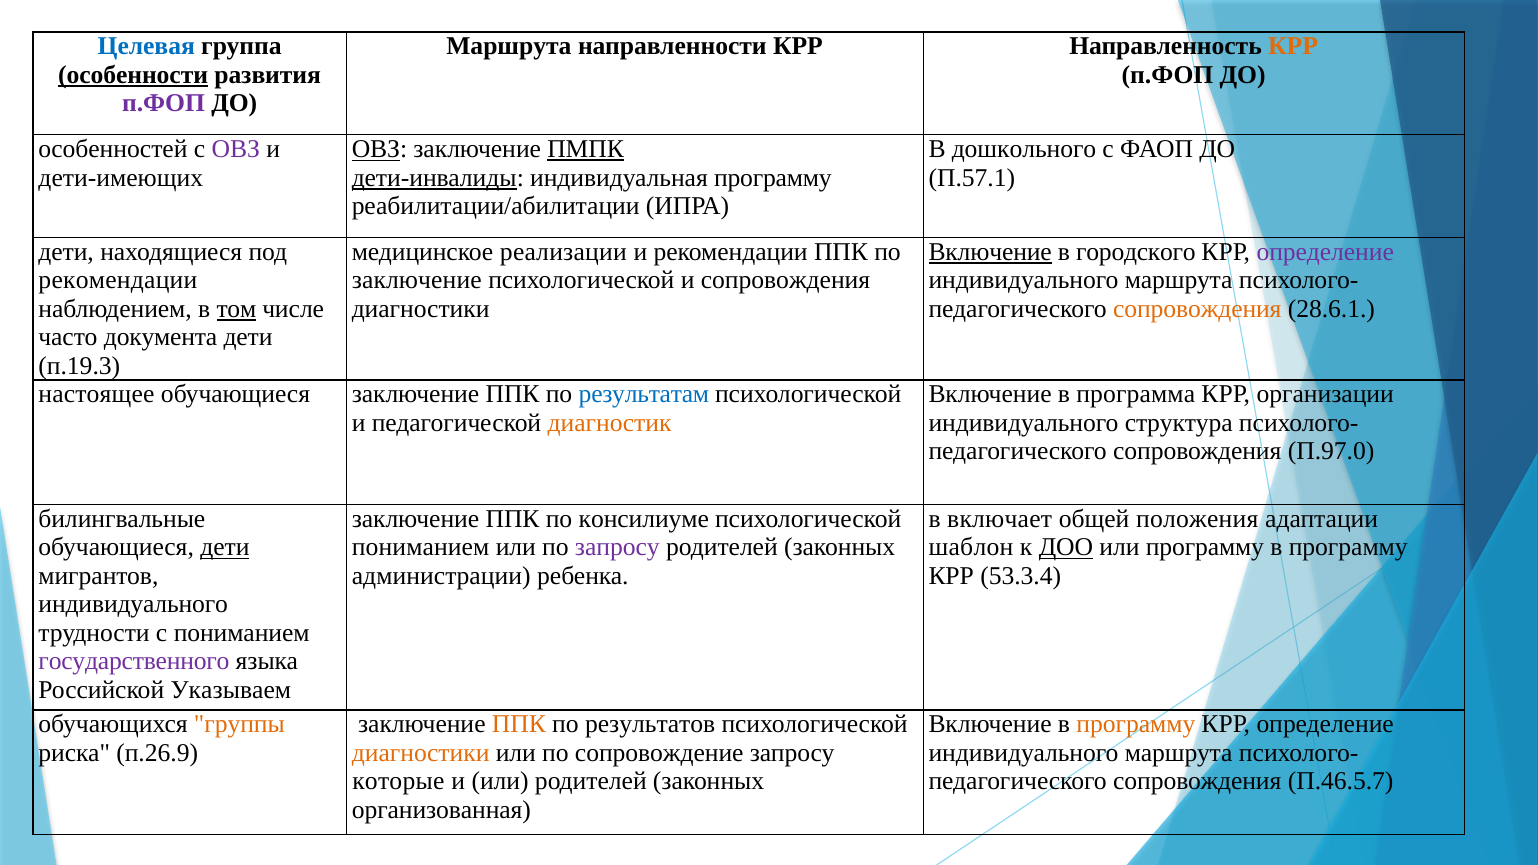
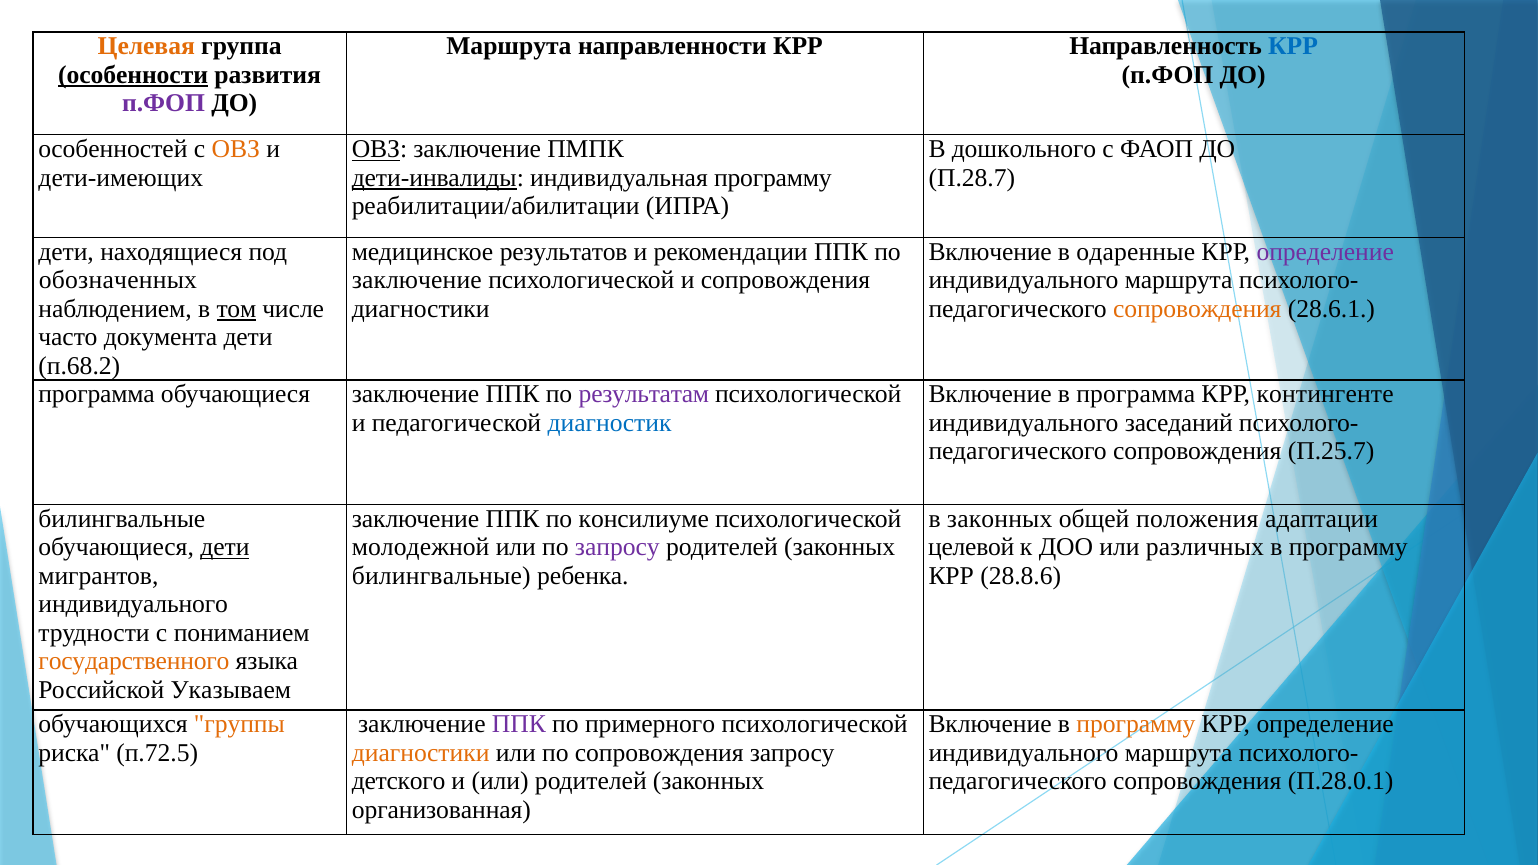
Целевая colour: blue -> orange (146, 46)
КРР colour: orange -> blue (1293, 46)
ОВЗ colour: purple -> orange (236, 149)
ПМПК underline: present -> none (586, 149)
П.57.1: П.57.1 -> П.28.7 (972, 178)
реализации: реализации -> результатов (564, 252)
Включение underline: present -> none (990, 252)
городского: городского -> одаренные (1136, 252)
рекомендации: рекомендации -> обозначенных (118, 280)
п.19.3: п.19.3 -> п.68.2 (79, 366)
настоящее: настоящее -> программа (97, 394)
результатам colour: blue -> purple (644, 394)
организации: организации -> контингенте (1325, 394)
диагностик colour: orange -> blue (610, 423)
структура: структура -> заседаний (1179, 423)
П.97.0: П.97.0 -> П.25.7 (1331, 451)
в включает: включает -> законных (1000, 519)
пониманием: пониманием -> молодежной (421, 547)
шаблон: шаблон -> целевой (971, 547)
ДОО underline: present -> none (1066, 547)
или программу: программу -> различных (1205, 547)
администрации: администрации -> билингвальные (441, 576)
53.3.4: 53.3.4 -> 28.8.6 (1021, 576)
государственного colour: purple -> orange (134, 661)
ППК colour: orange -> purple (519, 724)
результатов: результатов -> примерного (650, 724)
п.26.9: п.26.9 -> п.72.5 (157, 753)
по сопровождение: сопровождение -> сопровождения (659, 753)
которые: которые -> детского (399, 781)
П.46.5.7: П.46.5.7 -> П.28.0.1 (1341, 781)
